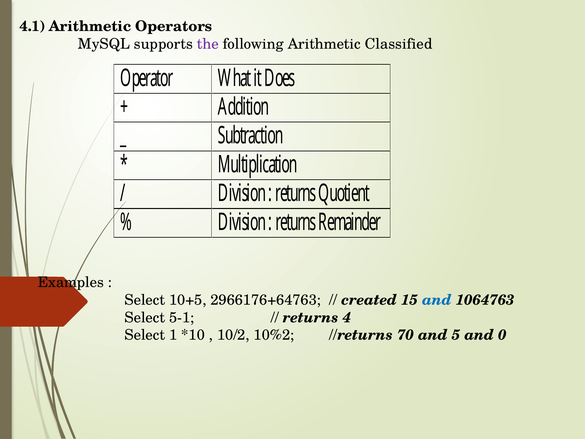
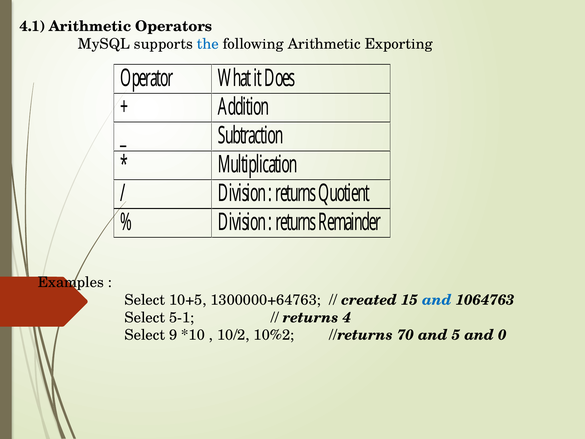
the colour: purple -> blue (208, 44)
Classified: Classified -> Exporting (399, 44)
2966176+64763: 2966176+64763 -> 1300000+64763 (266, 300)
1: 1 -> 9 (173, 335)
